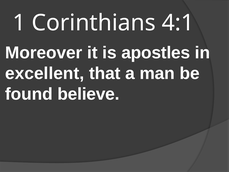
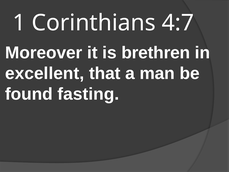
4:1: 4:1 -> 4:7 (178, 23)
apostles: apostles -> brethren (156, 53)
believe: believe -> fasting (88, 94)
